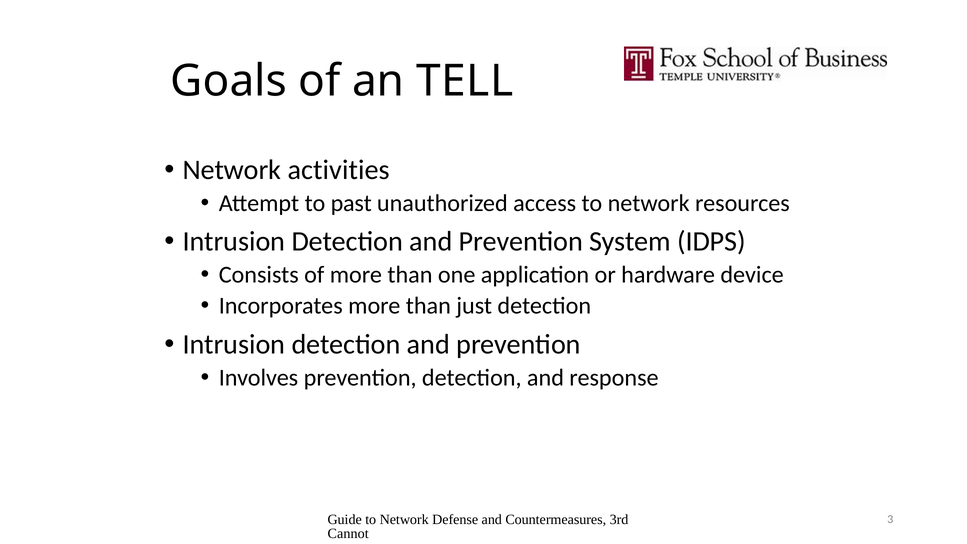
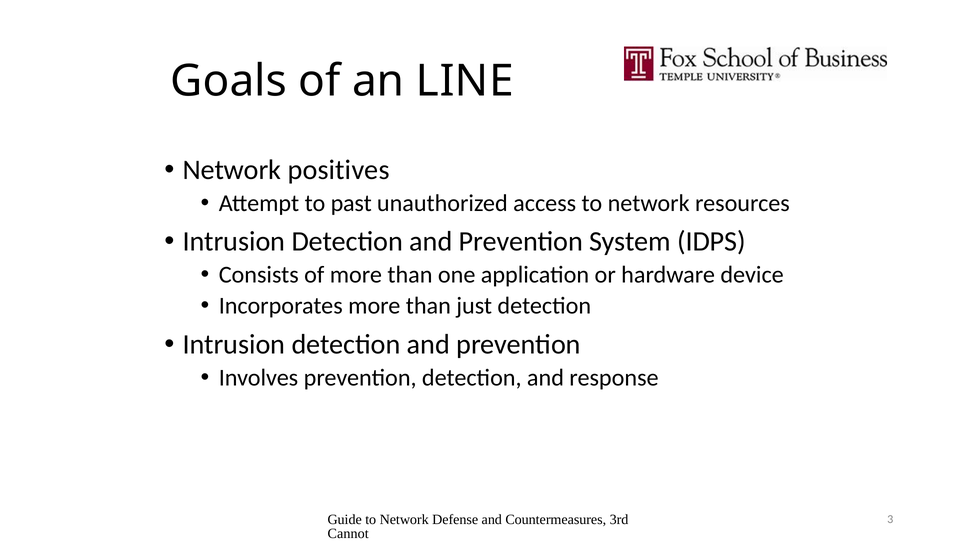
TELL: TELL -> LINE (465, 81)
activities: activities -> positives (339, 170)
